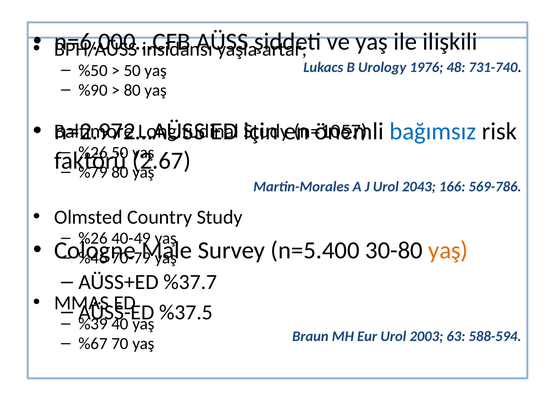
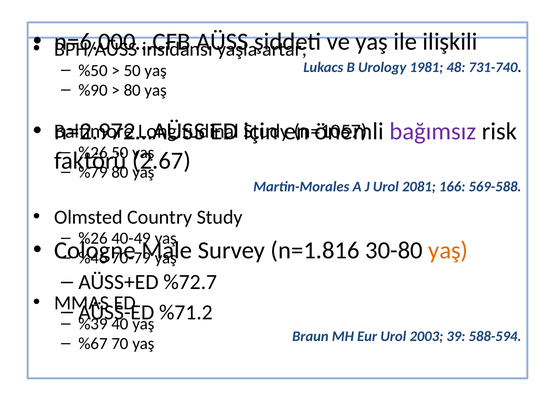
1976: 1976 -> 1981 (426, 67)
bağımsız colour: blue -> purple (433, 131)
2043: 2043 -> 2081 (419, 187)
569-786: 569-786 -> 569-588 (495, 187)
n=5.400: n=5.400 -> n=1.816 (315, 251)
%37.7: %37.7 -> %72.7 (190, 282)
%37.5: %37.5 -> %71.2 (186, 313)
63: 63 -> 39 (456, 337)
